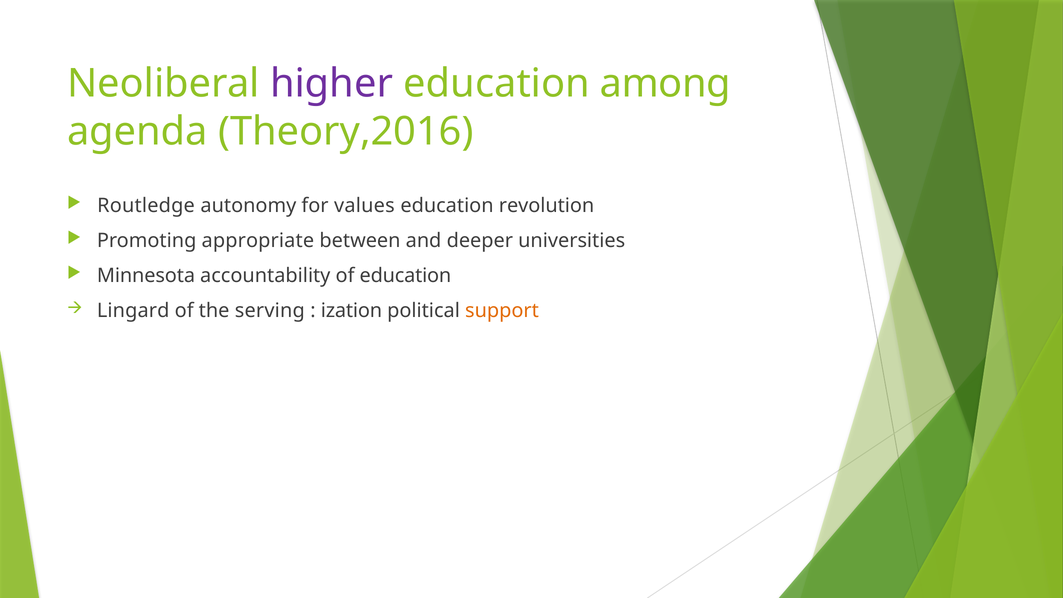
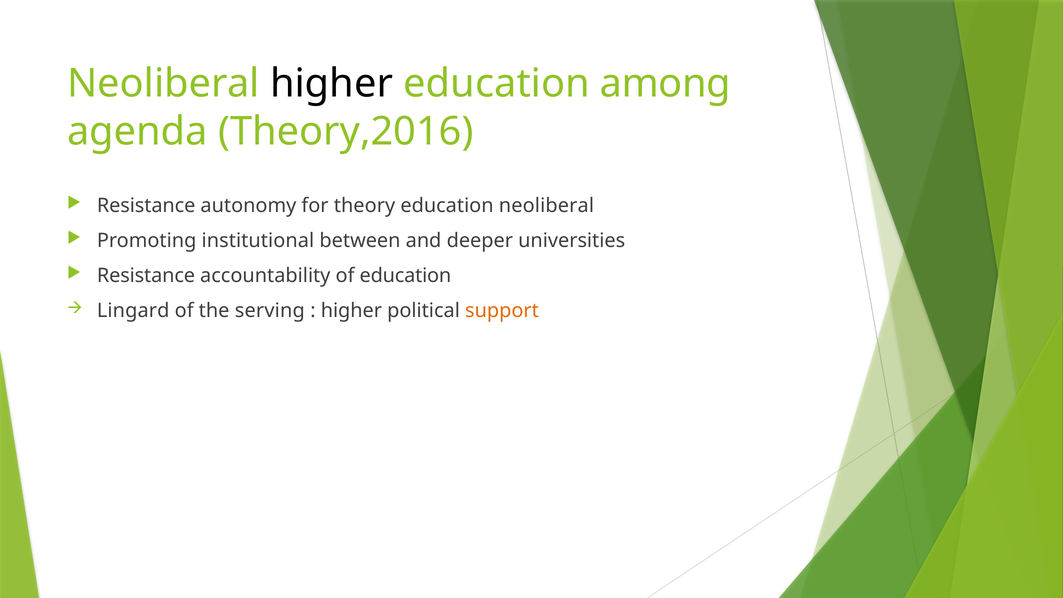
higher colour: purple -> black (332, 84)
Routledge: Routledge -> Resistance (146, 206)
values: values -> theory (364, 206)
education revolution: revolution -> neoliberal (546, 206)
appropriate: appropriate -> institutional (258, 241)
Minnesota: Minnesota -> Resistance (146, 276)
ization: ization -> higher (351, 311)
